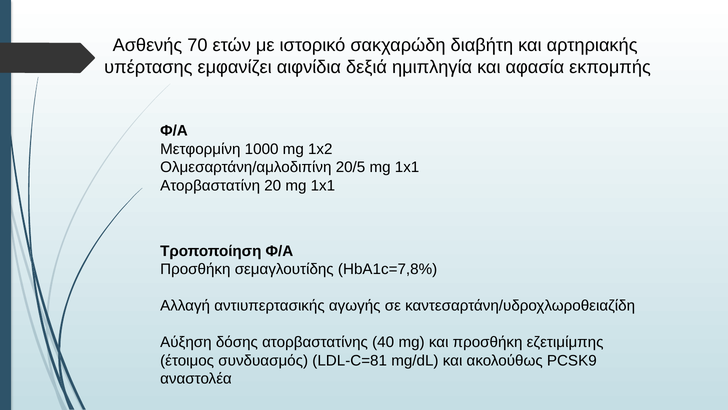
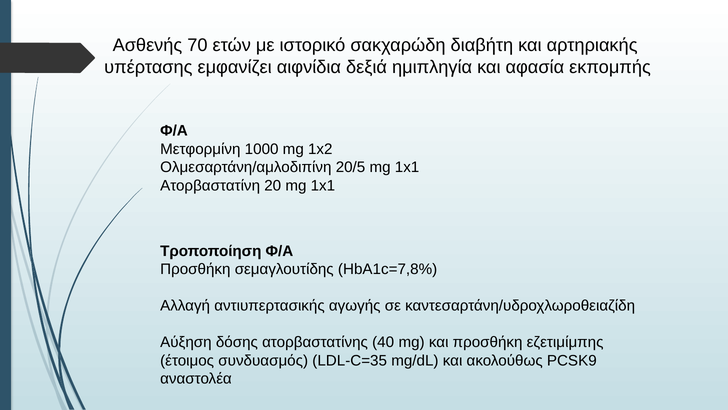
LDL-C=81: LDL-C=81 -> LDL-C=35 (350, 360)
